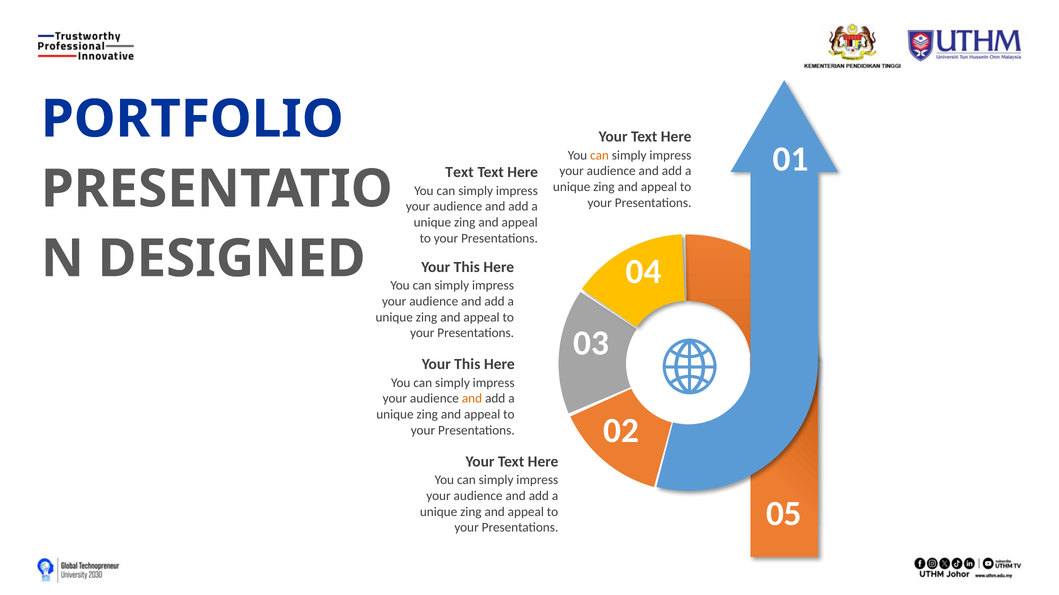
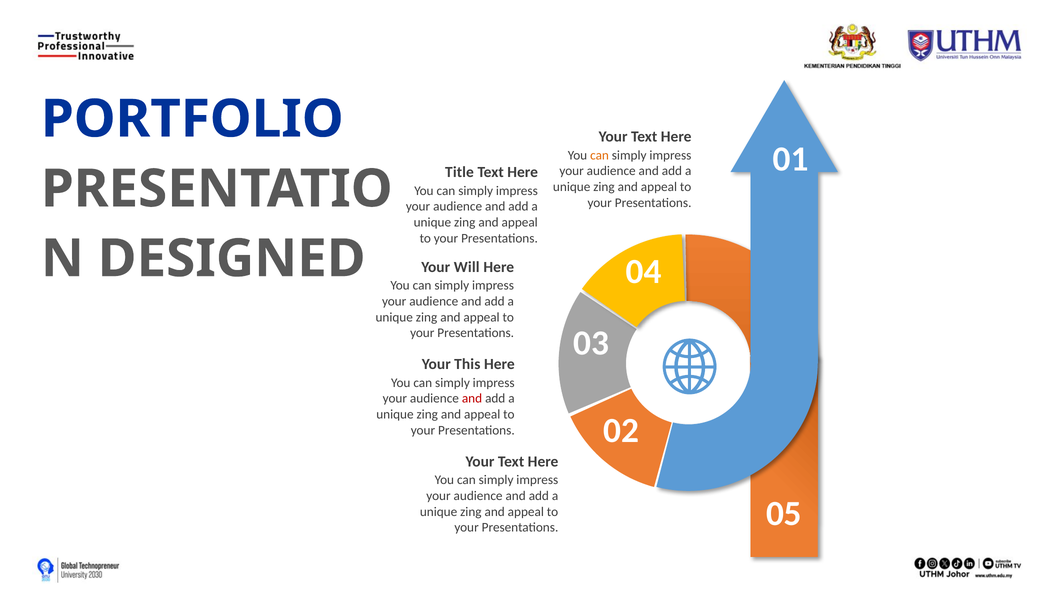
Text: Text -> Title (460, 172)
This: This -> Will (467, 267)
and colour: orange -> red (472, 399)
